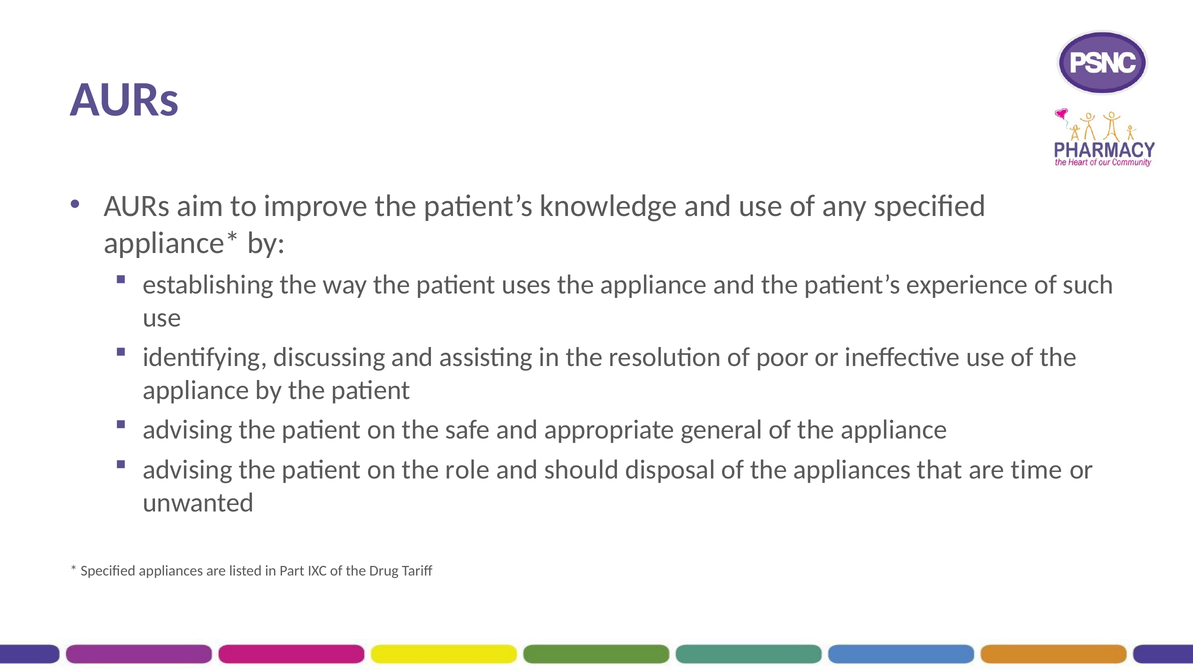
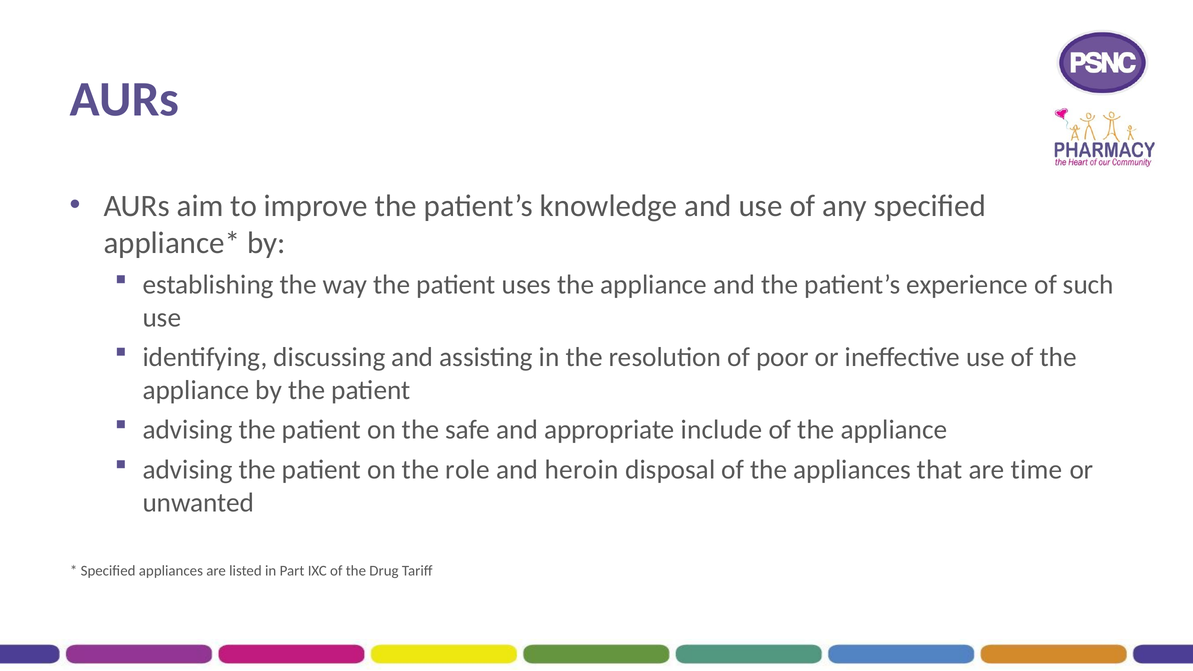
general: general -> include (721, 430)
should: should -> heroin (581, 470)
